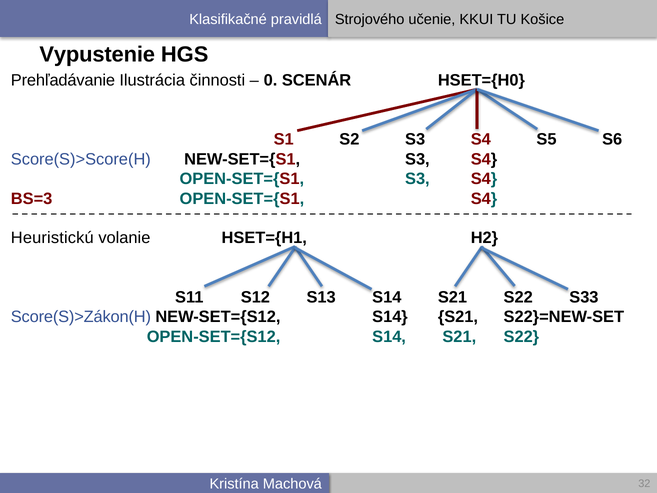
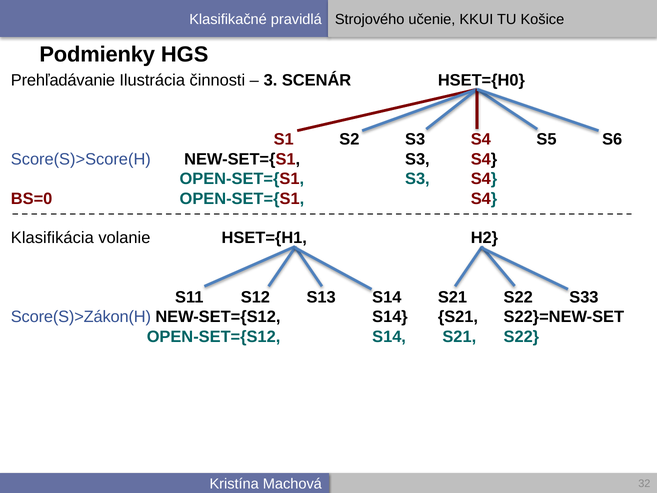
Vypustenie: Vypustenie -> Podmienky (97, 54)
0: 0 -> 3 (271, 80)
BS=3: BS=3 -> BS=0 (32, 199)
Heuristickú: Heuristickú -> Klasifikácia (52, 238)
